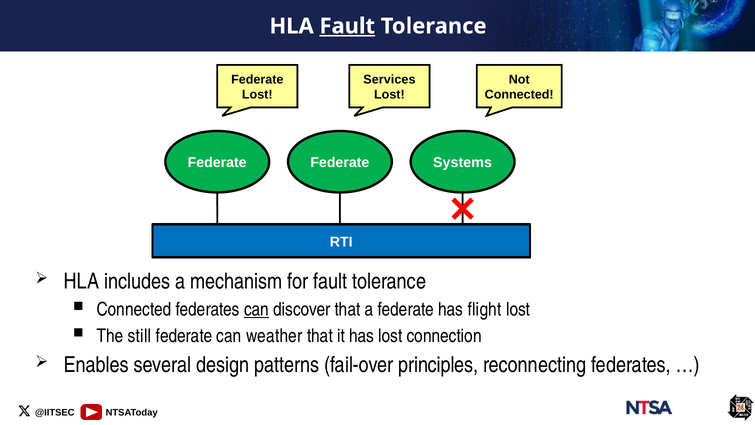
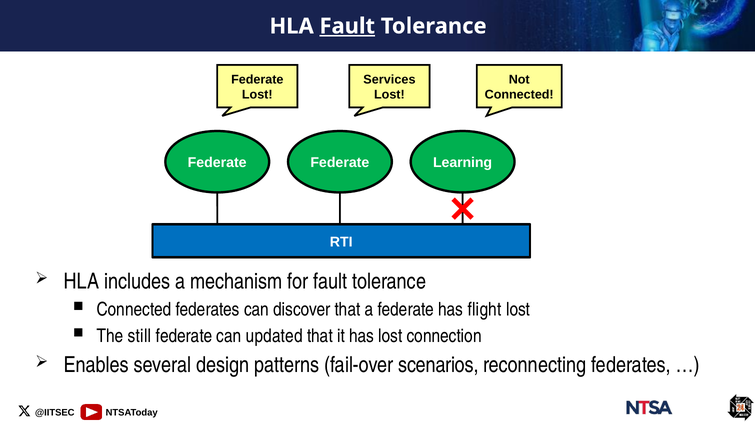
Systems: Systems -> Learning (463, 163)
can underline: present -> none (256, 309)
weather: weather -> updated (274, 336)
principles: principles -> scenarios (438, 365)
